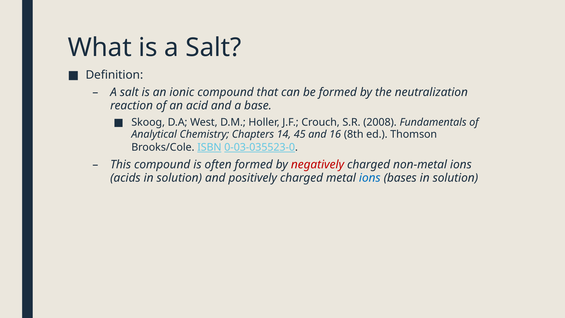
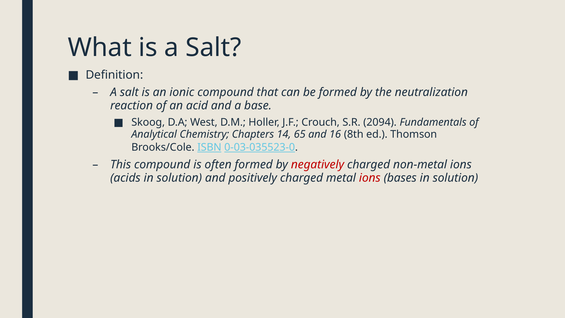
2008: 2008 -> 2094 (380, 122)
45: 45 -> 65 (300, 134)
ions colour: blue -> red (370, 178)
